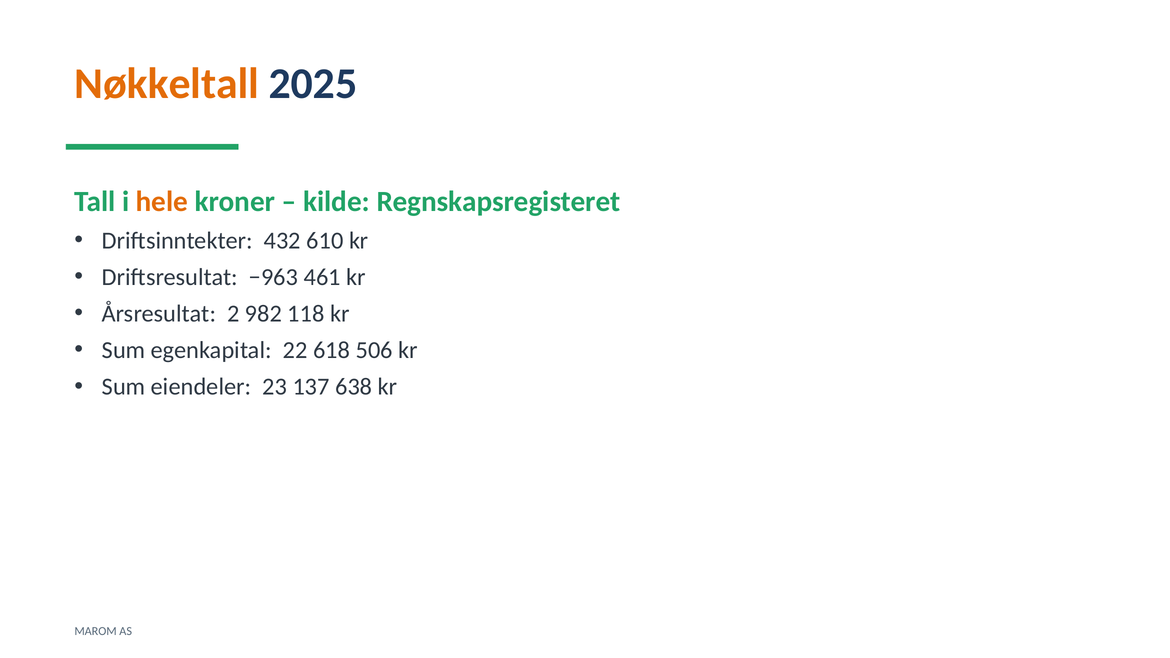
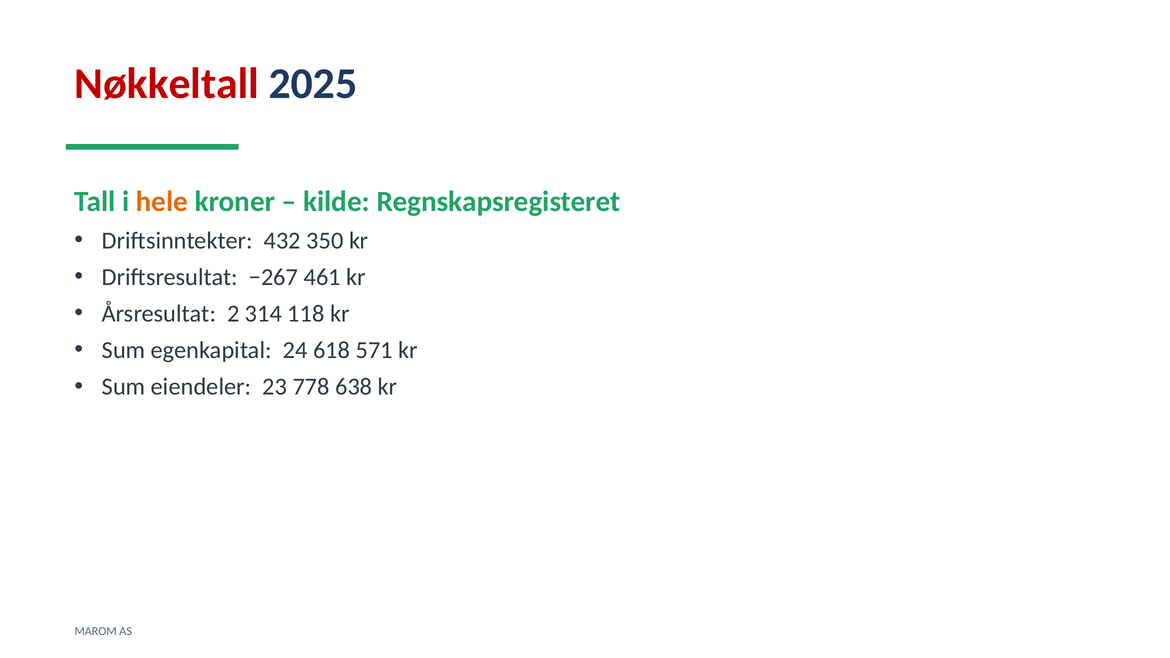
Nøkkeltall colour: orange -> red (167, 84)
610: 610 -> 350 (325, 241)
−963: −963 -> −267 (274, 277)
982: 982 -> 314 (263, 314)
22: 22 -> 24 (295, 350)
506: 506 -> 571 (374, 350)
137: 137 -> 778 (311, 387)
